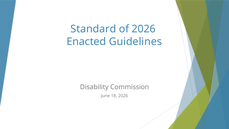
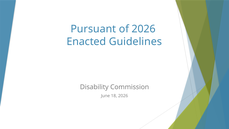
Standard: Standard -> Pursuant (93, 29)
